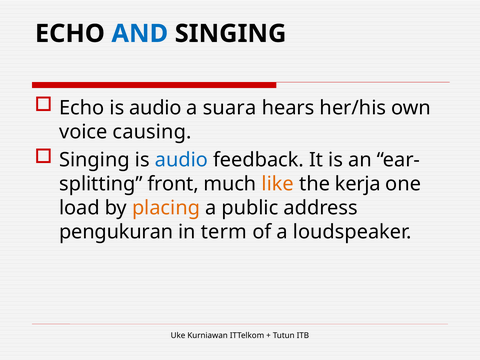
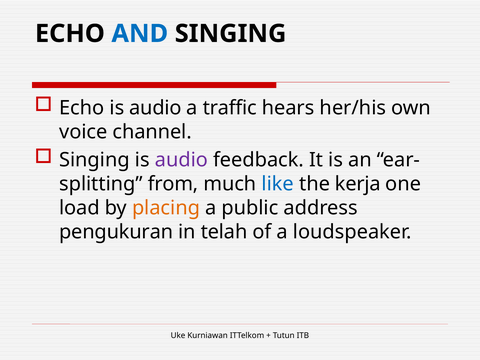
suara: suara -> traffic (230, 108)
causing: causing -> channel (152, 132)
audio colour: blue -> purple (181, 160)
front: front -> from (173, 184)
like colour: orange -> blue (278, 184)
term: term -> telah (224, 232)
